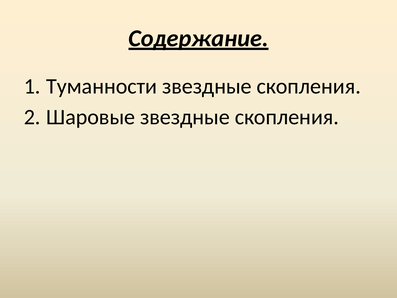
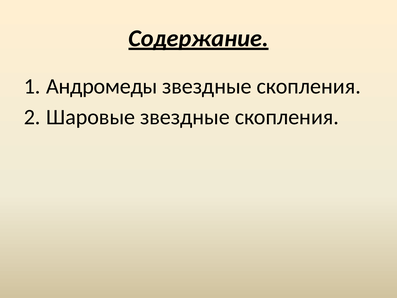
Туманности: Туманности -> Андромеды (102, 86)
